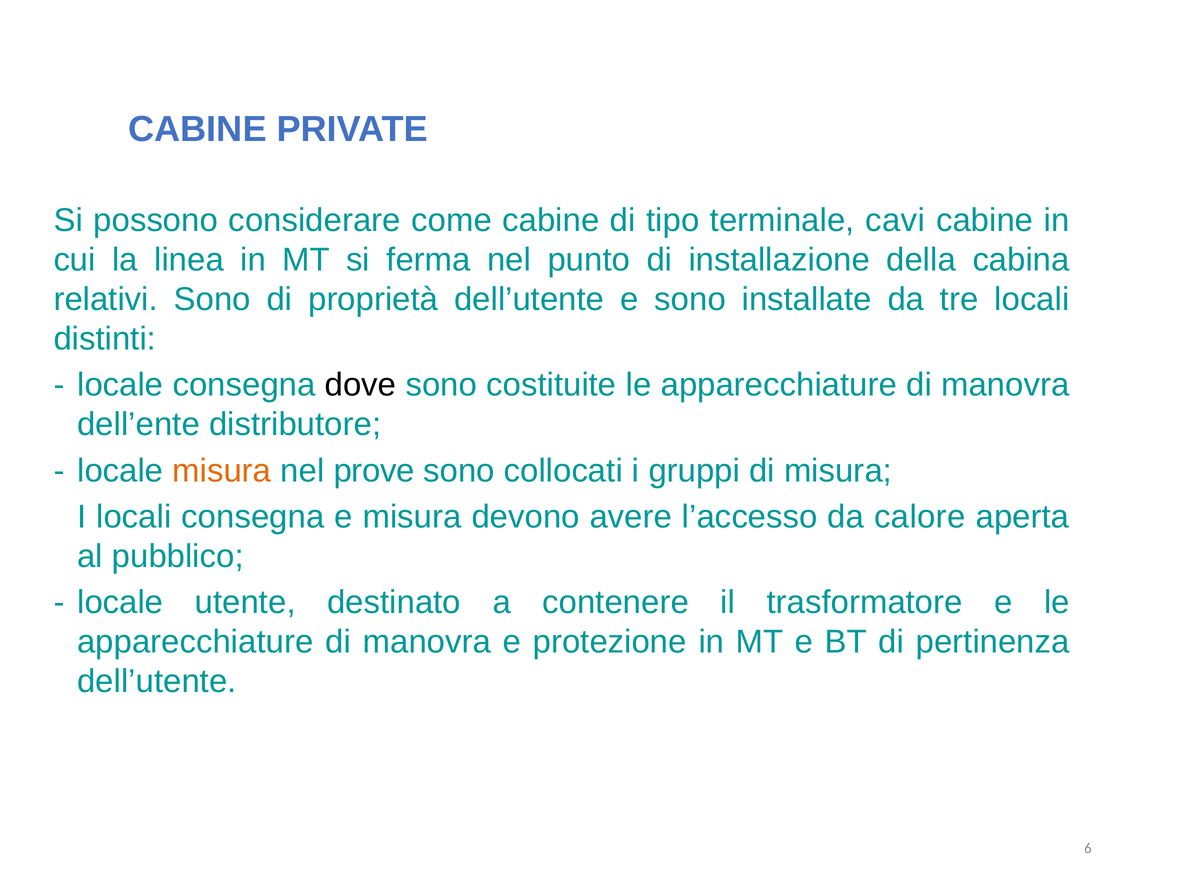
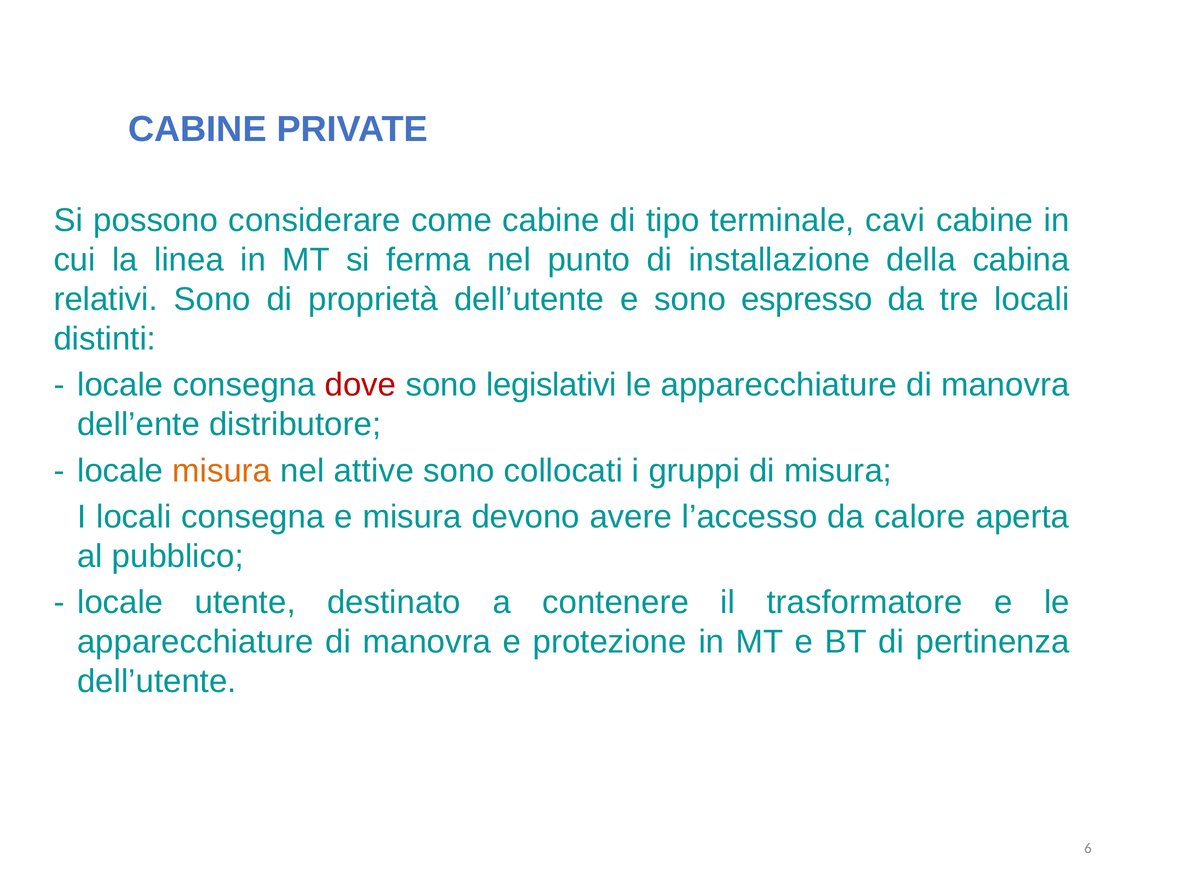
installate: installate -> espresso (807, 299)
dove colour: black -> red (361, 385)
costituite: costituite -> legislativi (551, 385)
prove: prove -> attive (374, 471)
